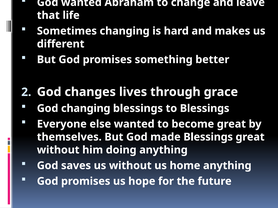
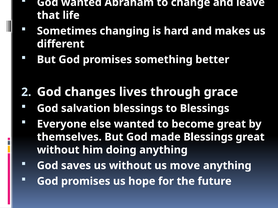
God changing: changing -> salvation (86, 109)
us home: home -> move (185, 166)
